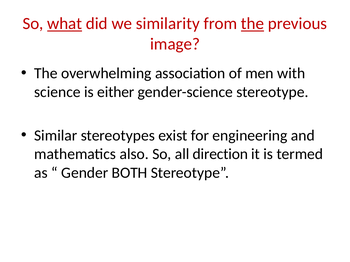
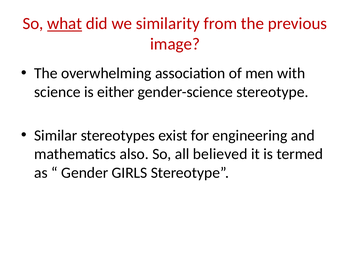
the underline: present -> none (253, 24)
direction: direction -> believed (220, 154)
BOTH: BOTH -> GIRLS (130, 173)
